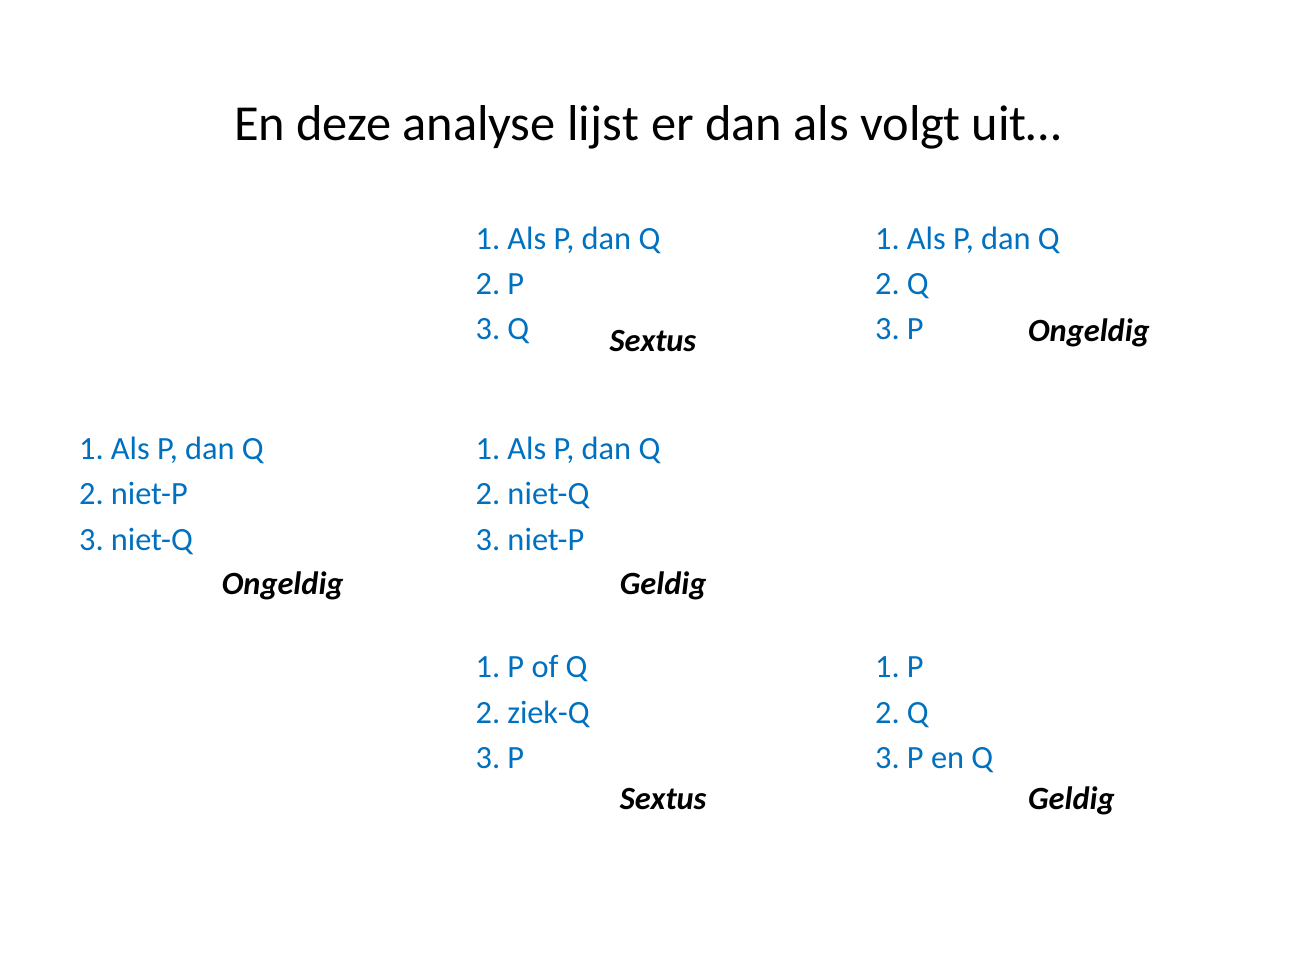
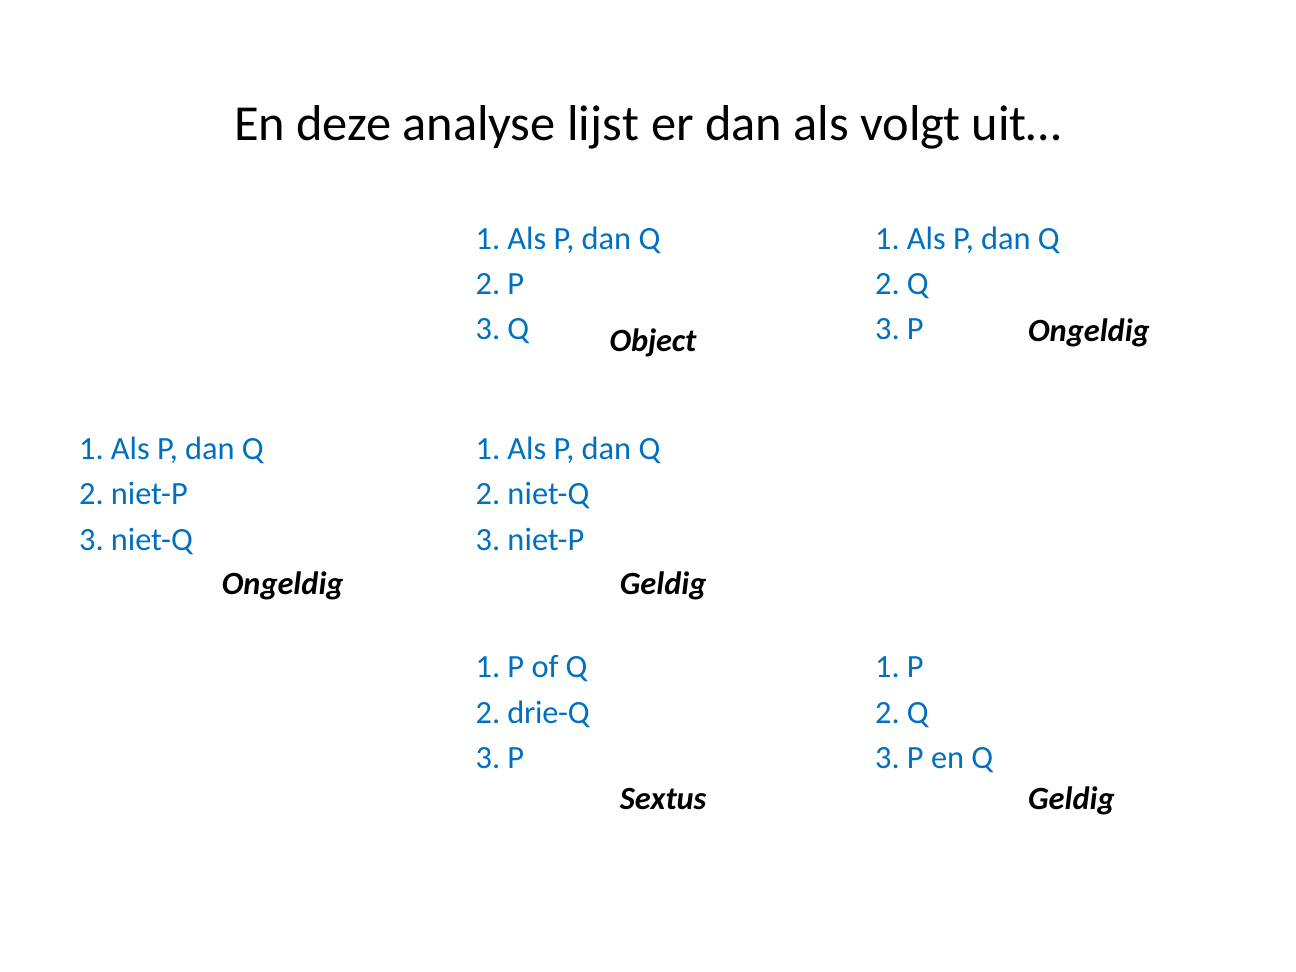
Sextus: Sextus -> Object (653, 341)
ziek-Q: ziek-Q -> drie-Q (549, 713)
